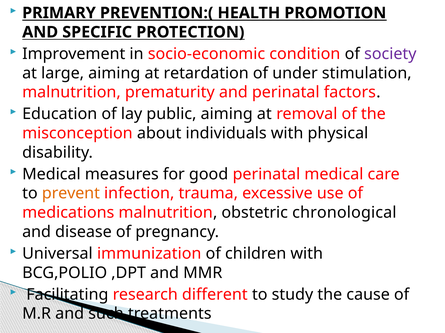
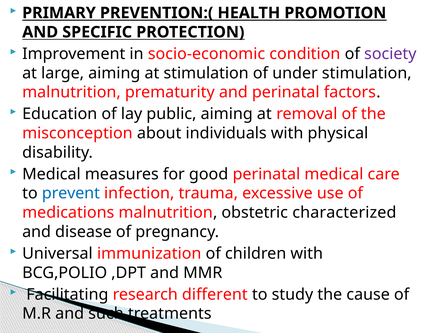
at retardation: retardation -> stimulation (206, 73)
prevent colour: orange -> blue (71, 194)
chronological: chronological -> characterized (344, 213)
